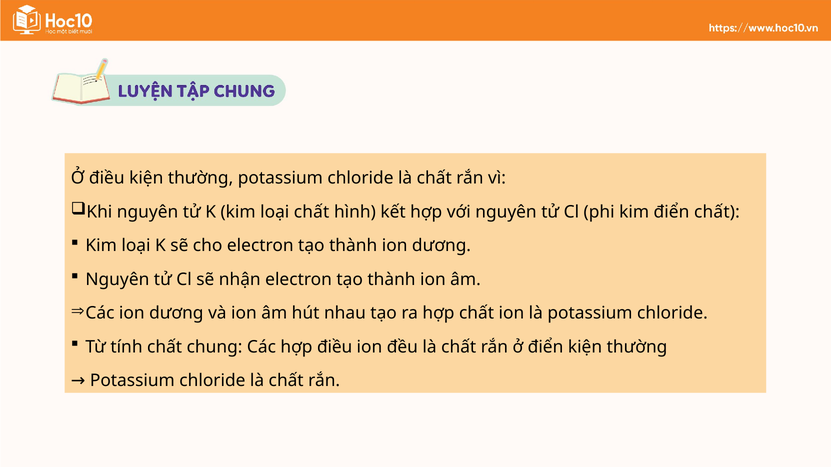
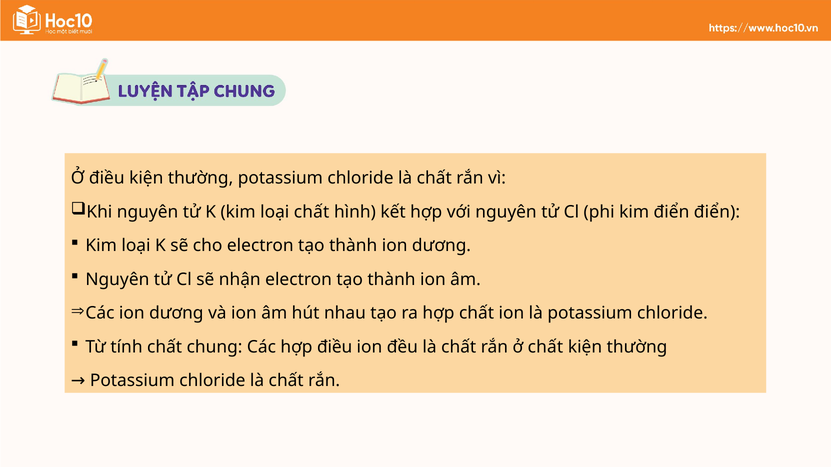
điển chất: chất -> điển (717, 212)
ở điển: điển -> chất (545, 347)
